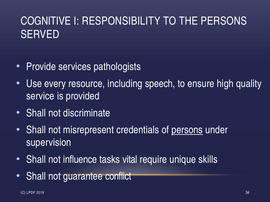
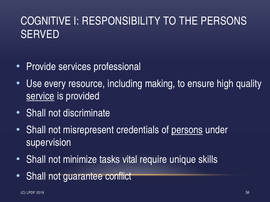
pathologists: pathologists -> professional (117, 67)
speech: speech -> making (160, 84)
service underline: none -> present (40, 96)
influence: influence -> minimize (80, 160)
